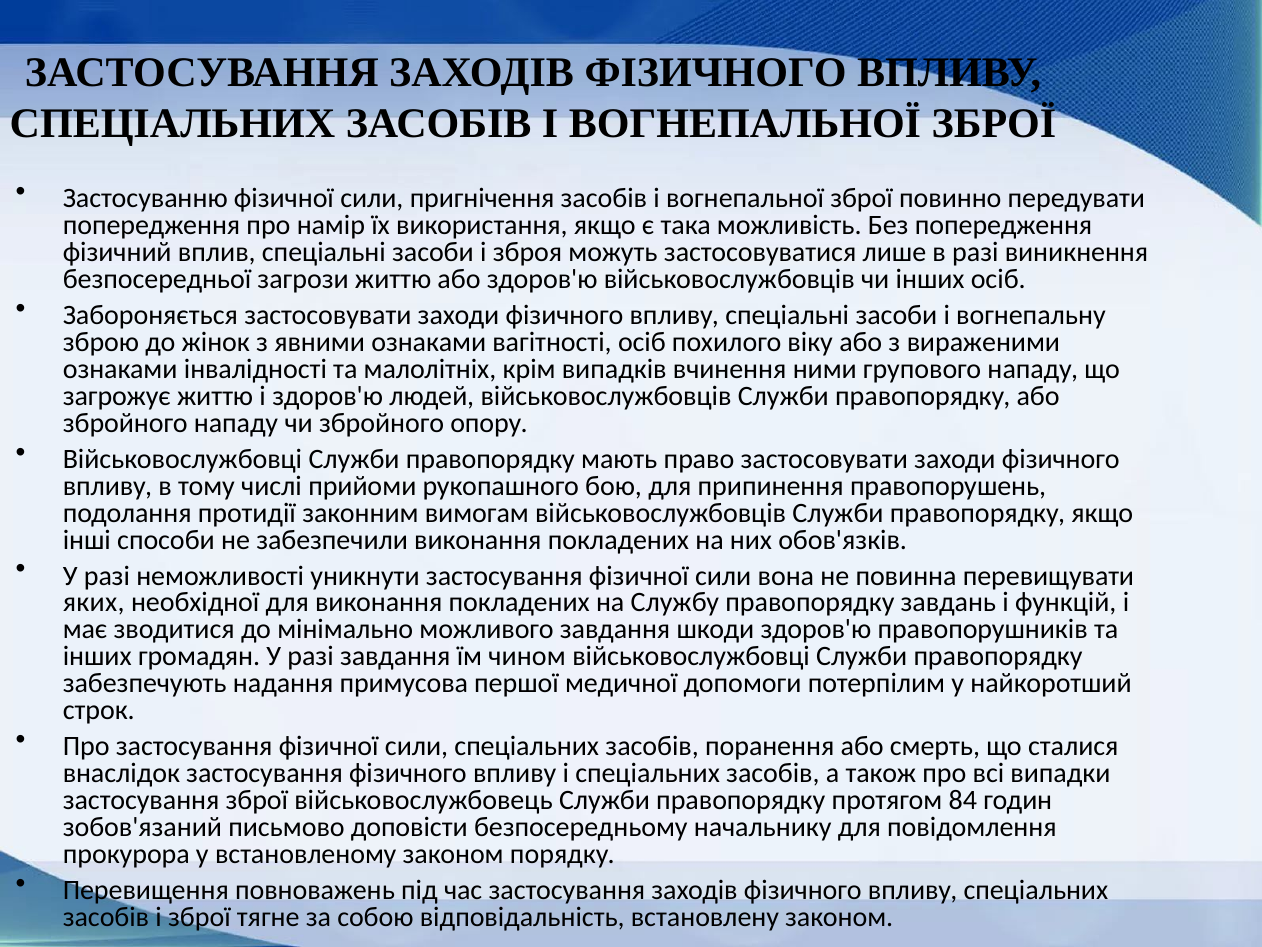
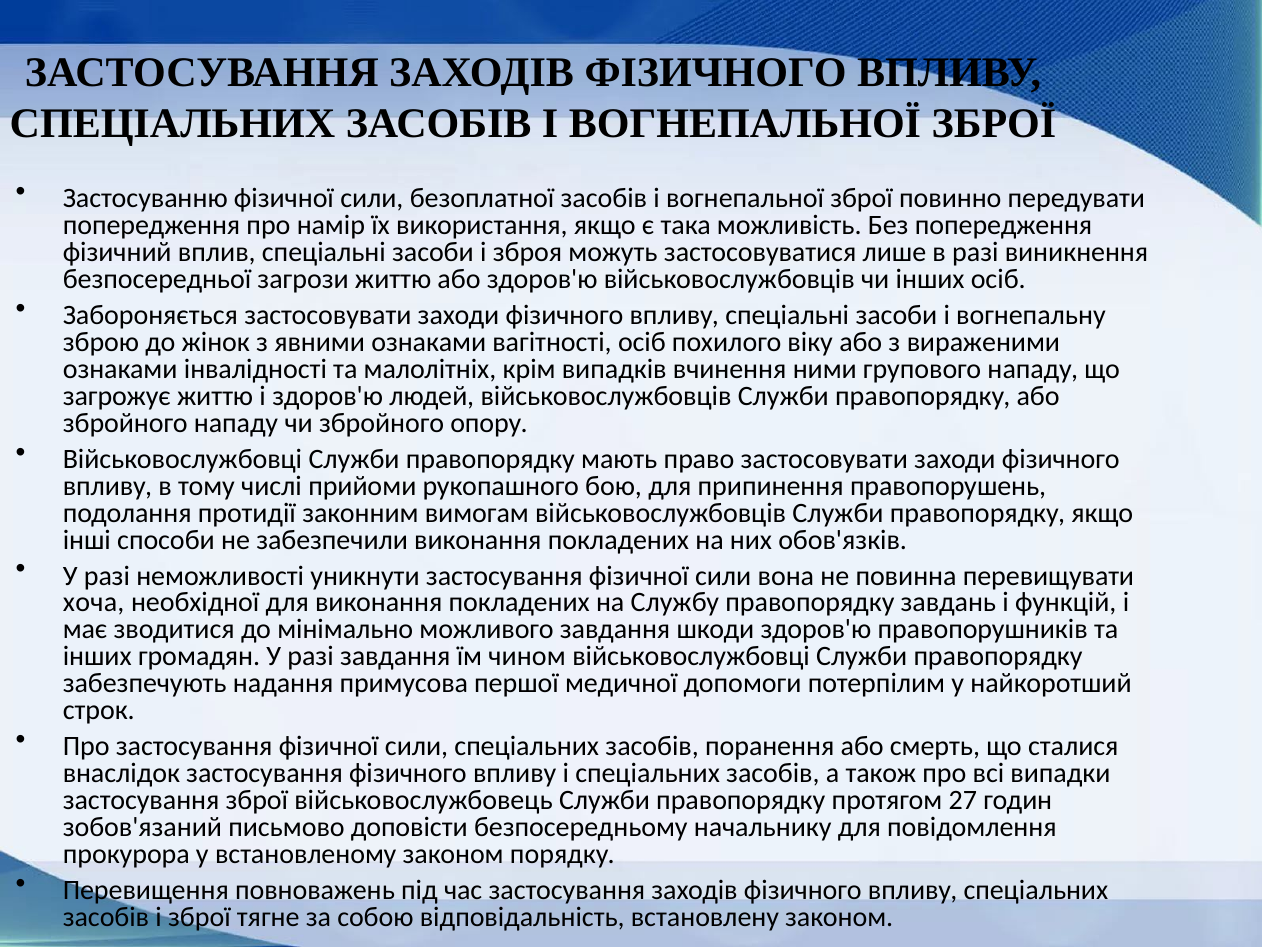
пригнічення: пригнічення -> безоплатної (482, 199)
яких: яких -> хоча (94, 602)
84: 84 -> 27 (963, 800)
